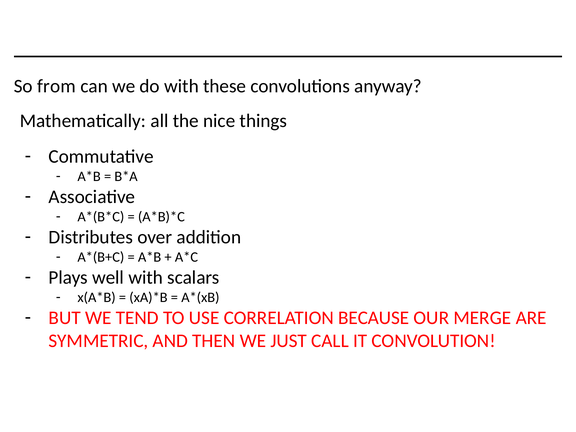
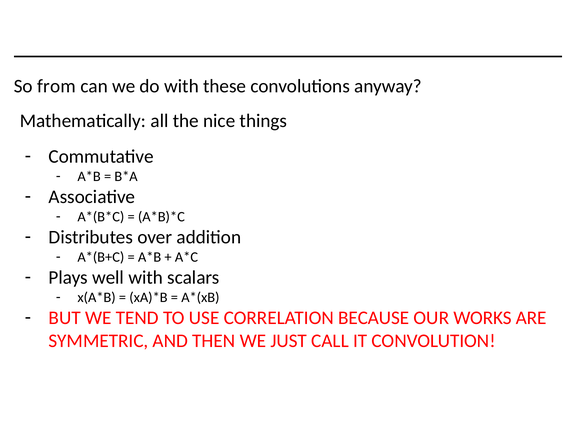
MERGE: MERGE -> WORKS (483, 318)
